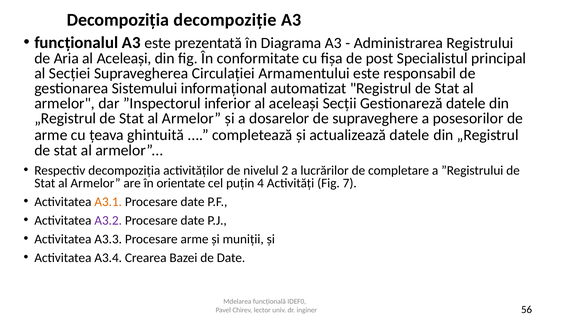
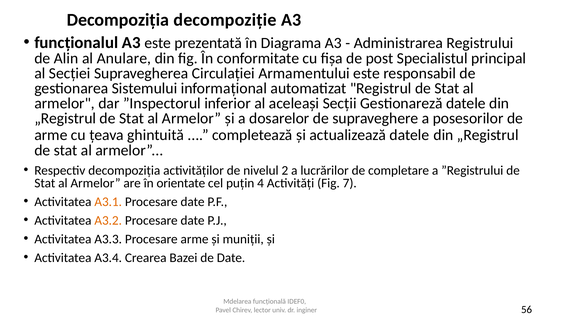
Aria: Aria -> Alin (66, 58)
Aceleași: Aceleași -> Anulare (124, 58)
A3.2 colour: purple -> orange (108, 220)
